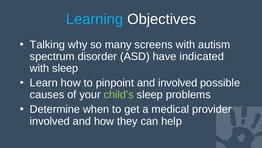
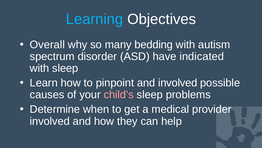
Talking: Talking -> Overall (47, 44)
screens: screens -> bedding (154, 44)
child’s colour: light green -> pink (119, 94)
